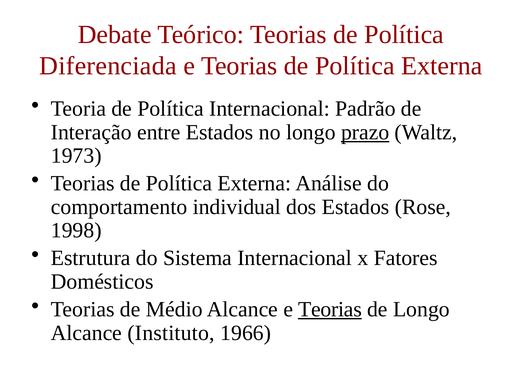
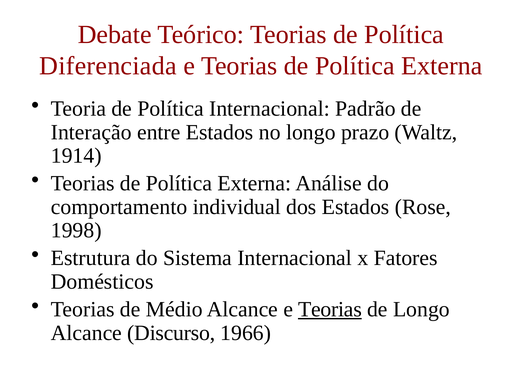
prazo underline: present -> none (365, 132)
1973: 1973 -> 1914 (76, 156)
Instituto: Instituto -> Discurso (171, 332)
